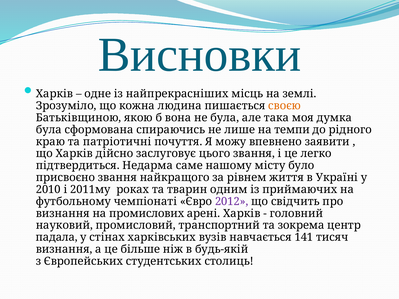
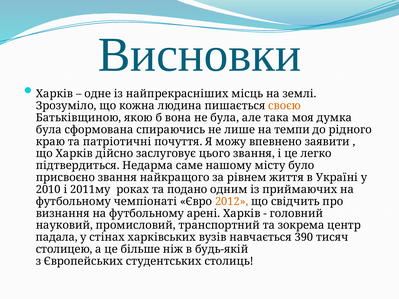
тварин: тварин -> подано (187, 190)
2012 colour: purple -> orange (232, 202)
визнання на промислових: промислових -> футбольному (147, 214)
141: 141 -> 390 (304, 237)
визнання: визнання -> столицею (64, 249)
